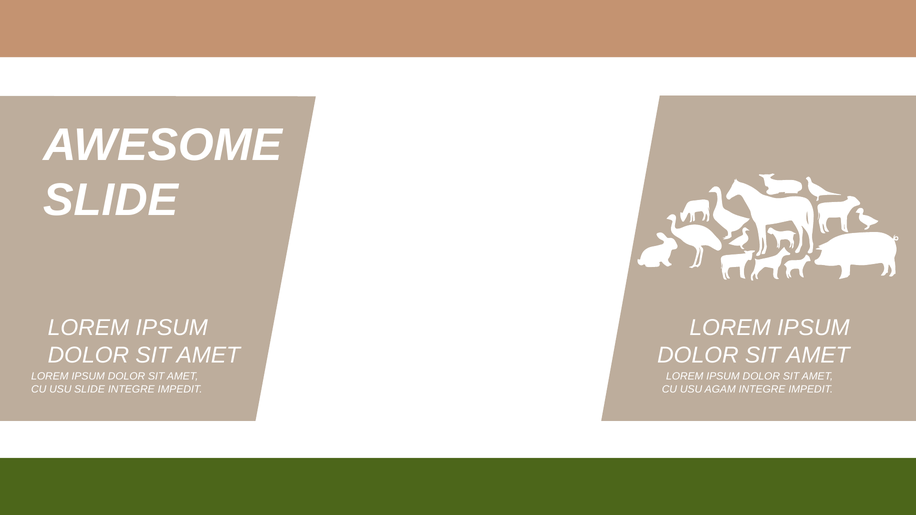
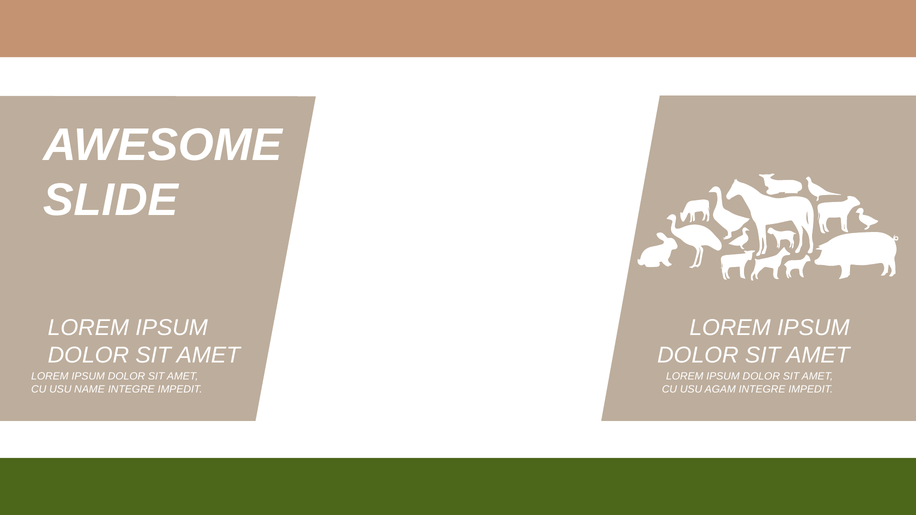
USU SLIDE: SLIDE -> NAME (90, 389)
